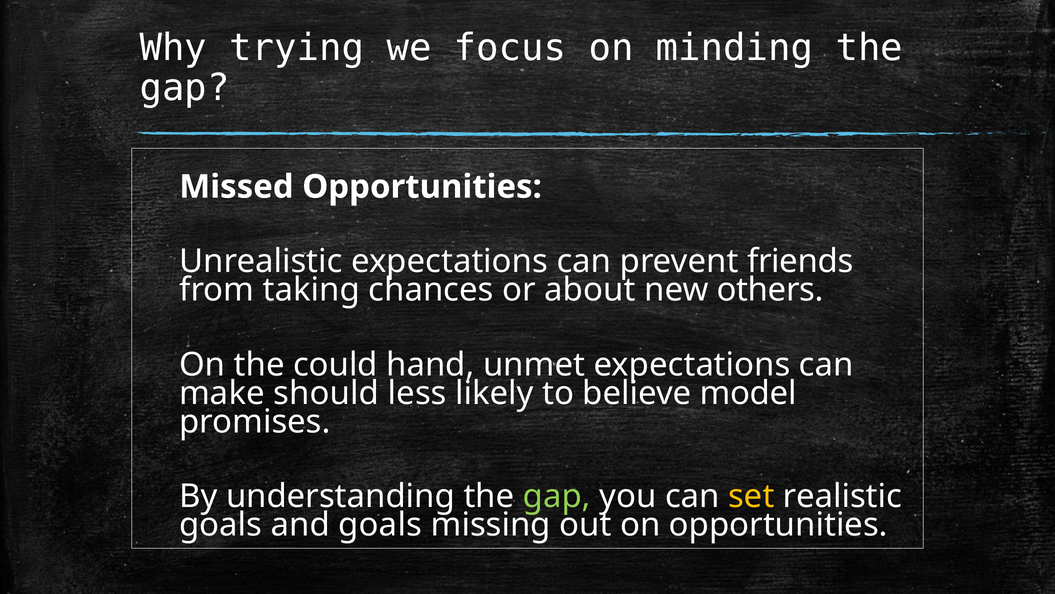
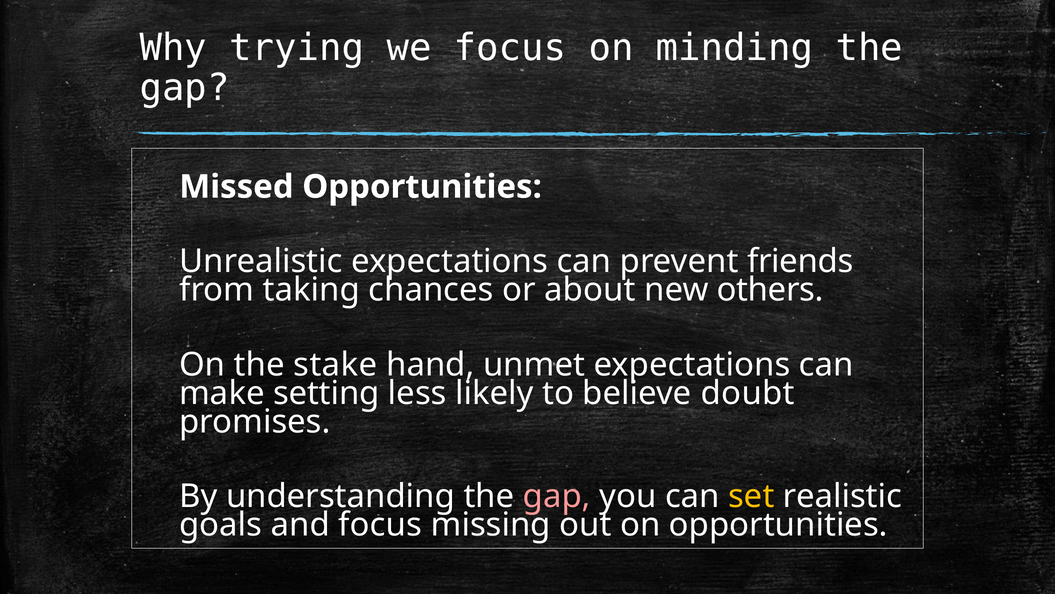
could: could -> stake (335, 364)
should: should -> setting (326, 393)
model: model -> doubt (748, 393)
gap colour: light green -> pink (557, 496)
and goals: goals -> focus (380, 525)
